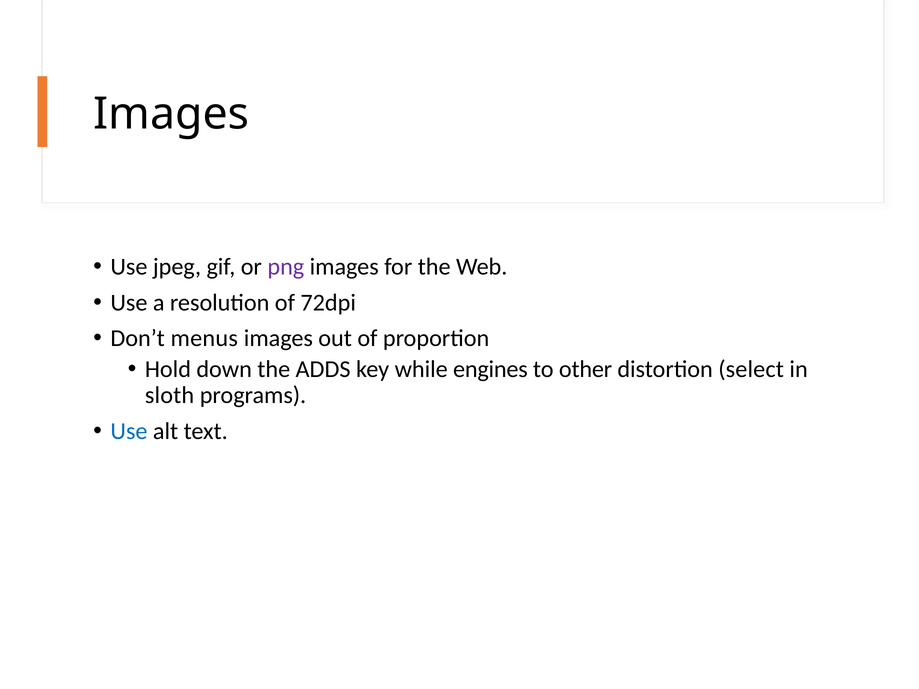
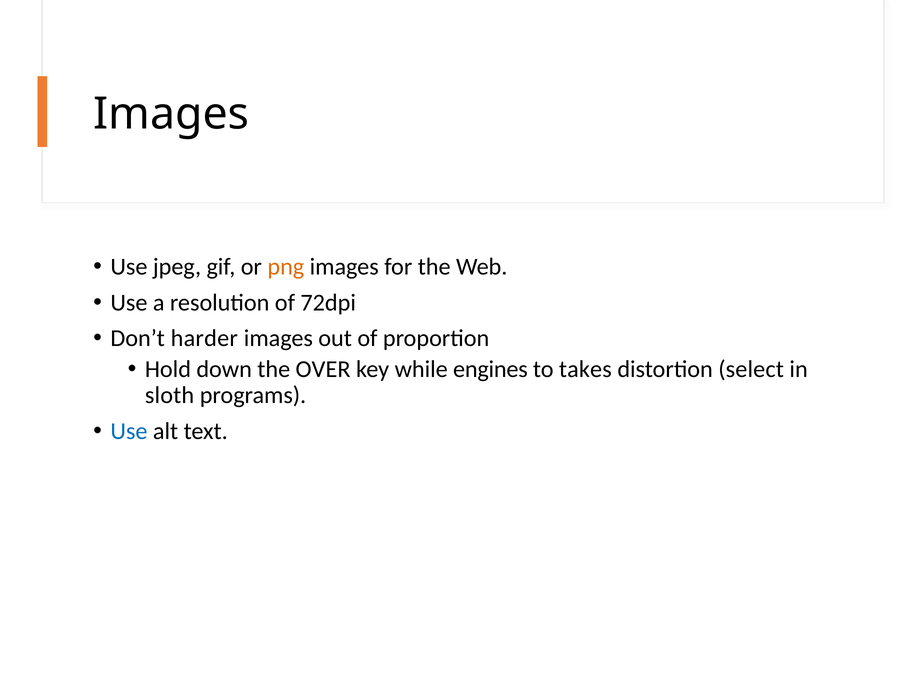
png colour: purple -> orange (286, 267)
menus: menus -> harder (204, 338)
ADDS: ADDS -> OVER (323, 369)
other: other -> takes (585, 369)
